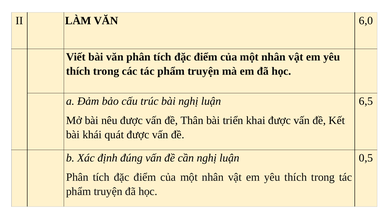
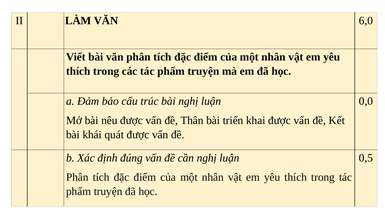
6,5: 6,5 -> 0,0 (366, 102)
